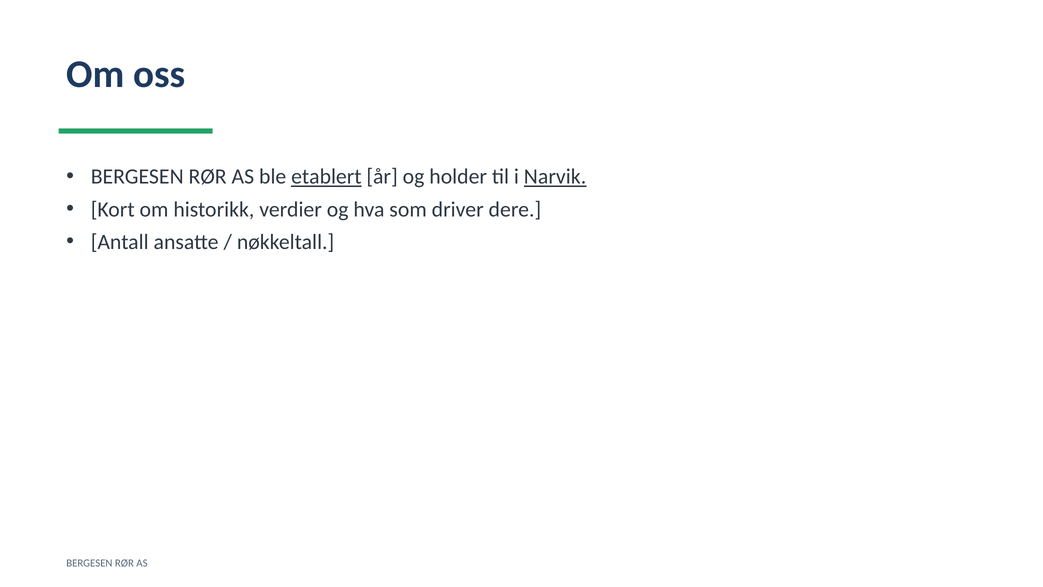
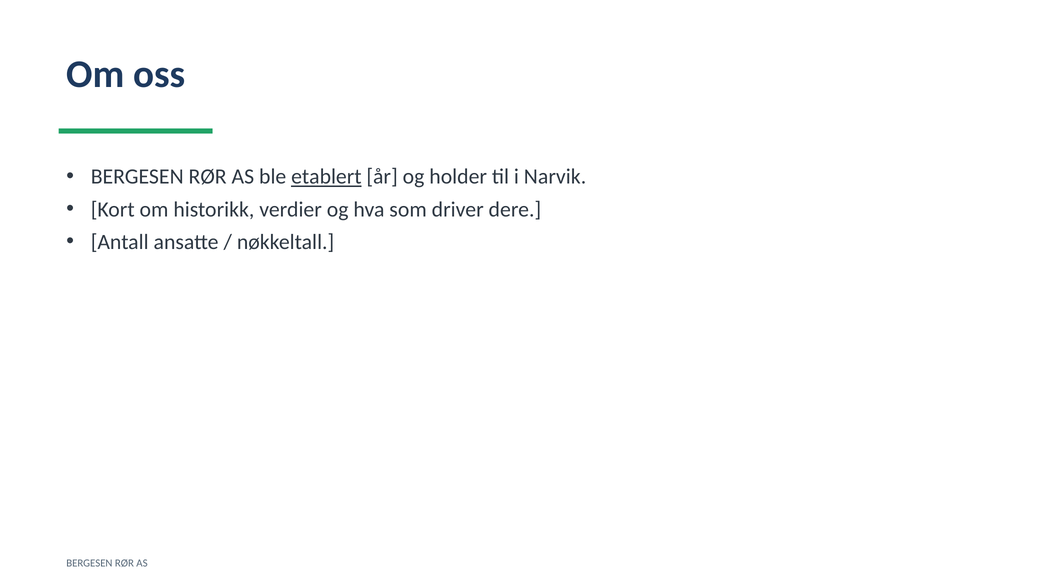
Narvik underline: present -> none (555, 177)
